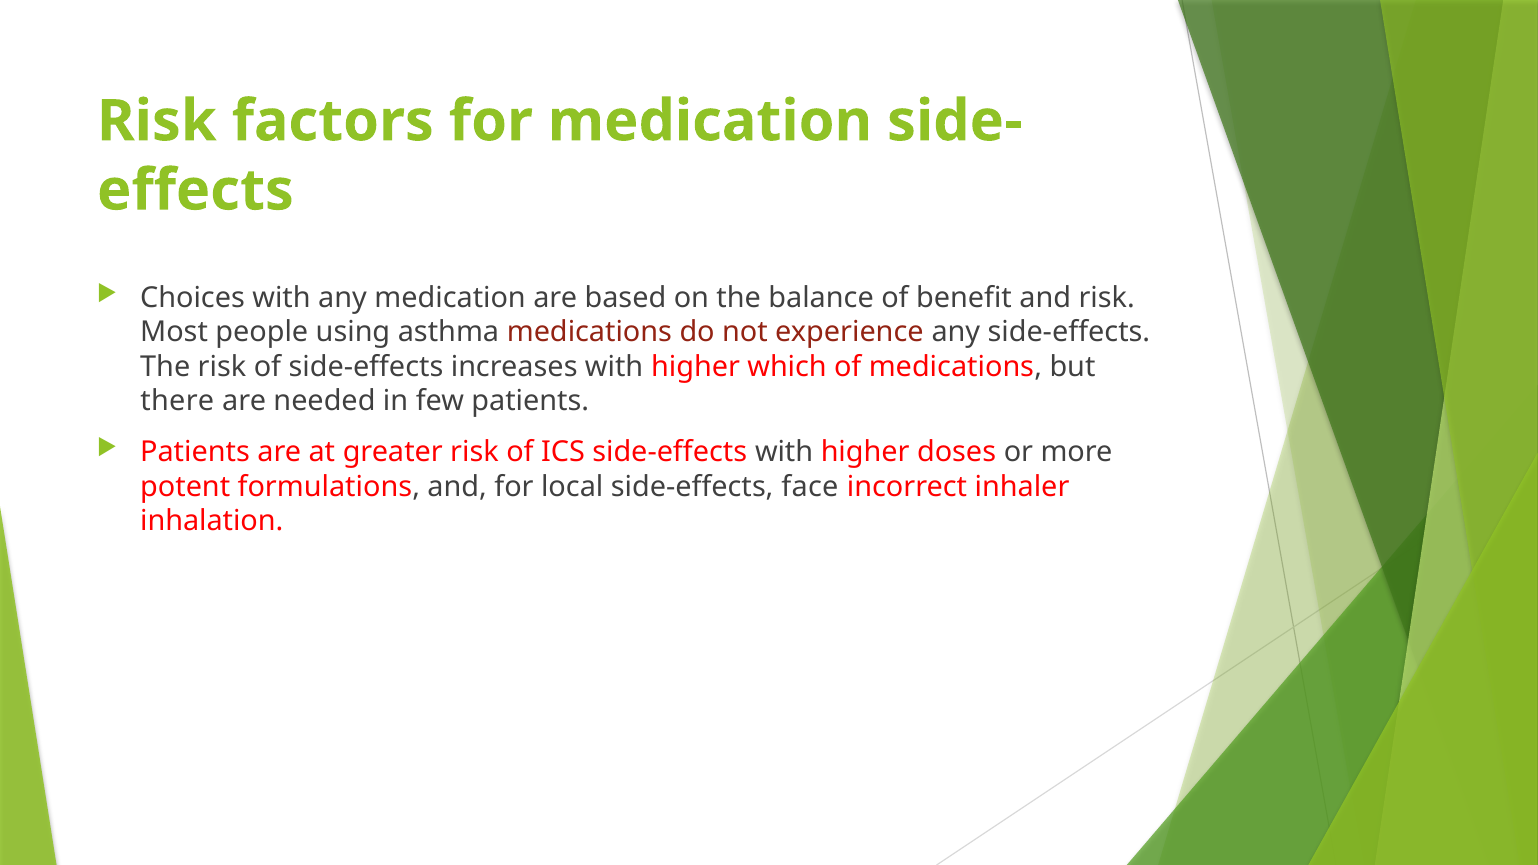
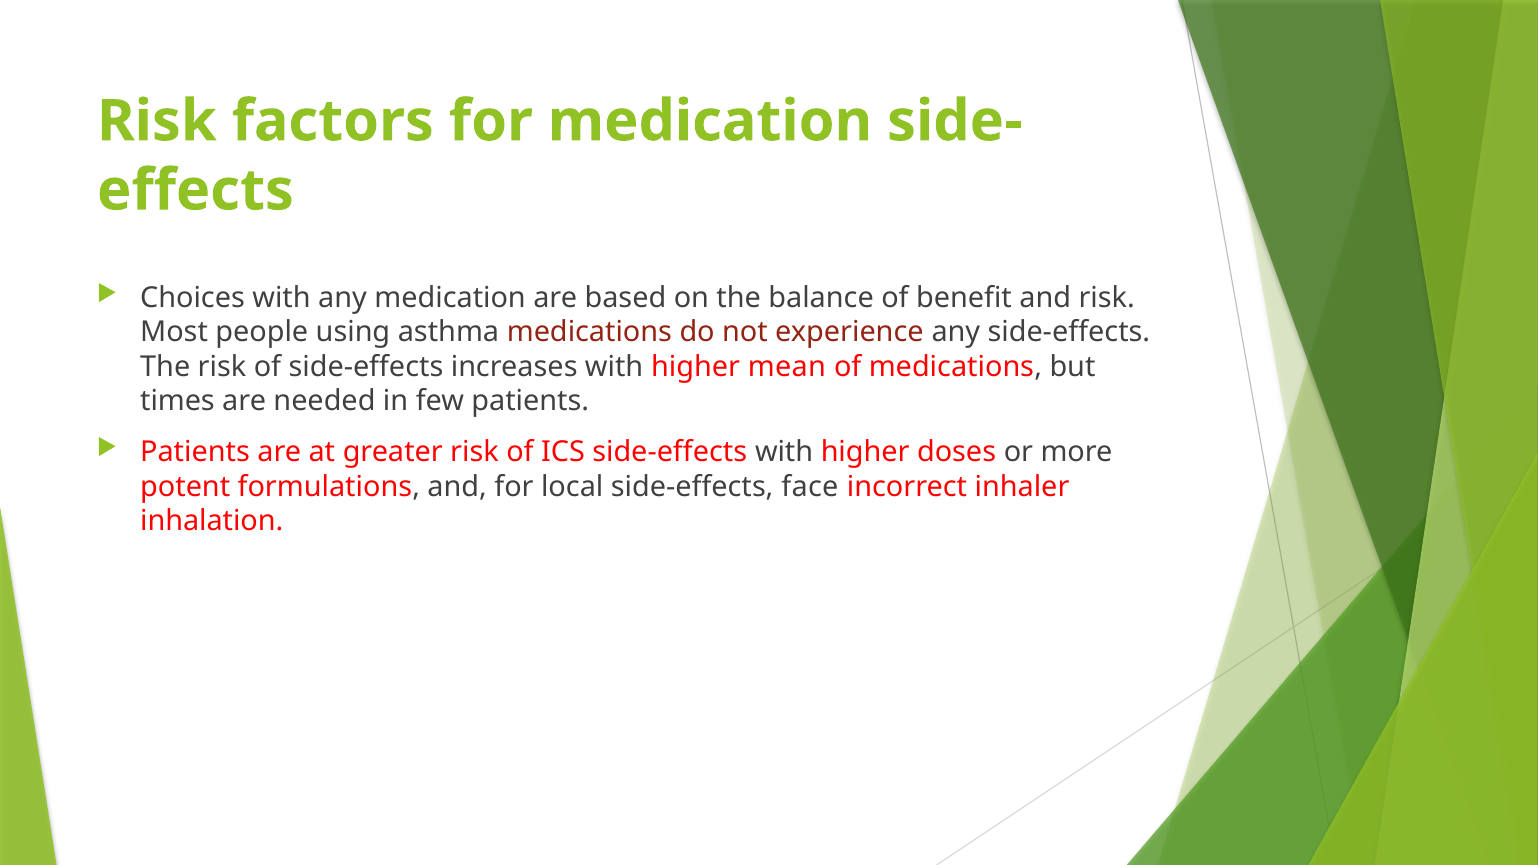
which: which -> mean (787, 367)
there: there -> times (178, 401)
